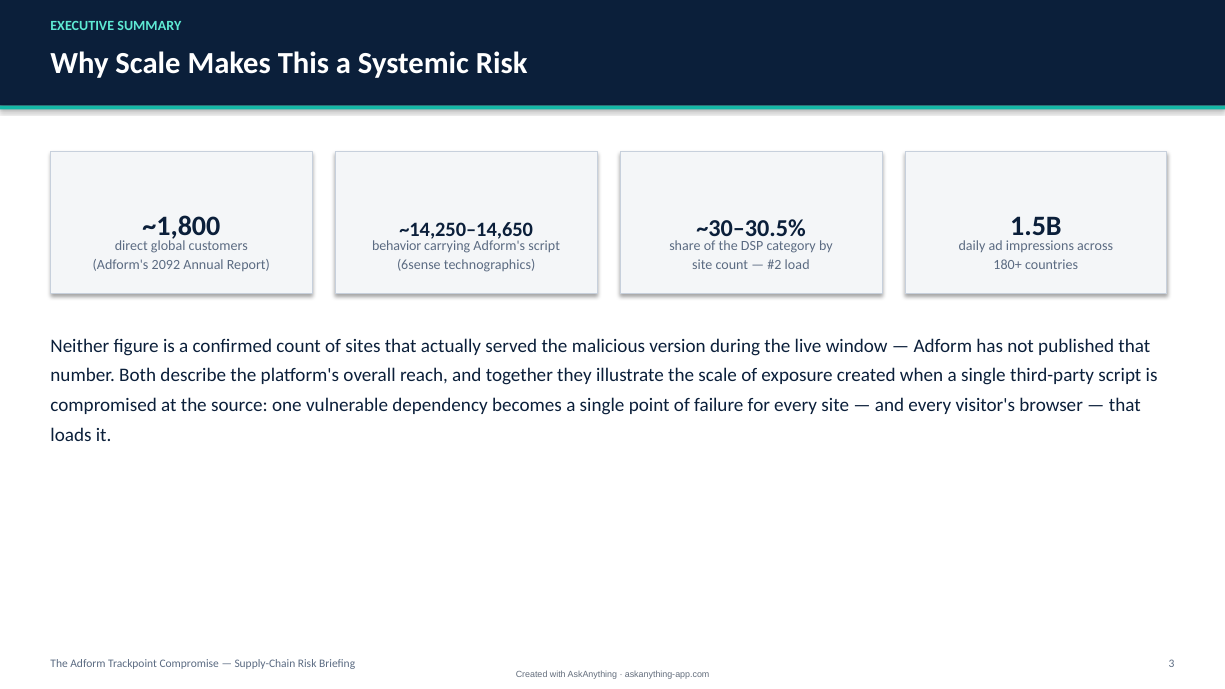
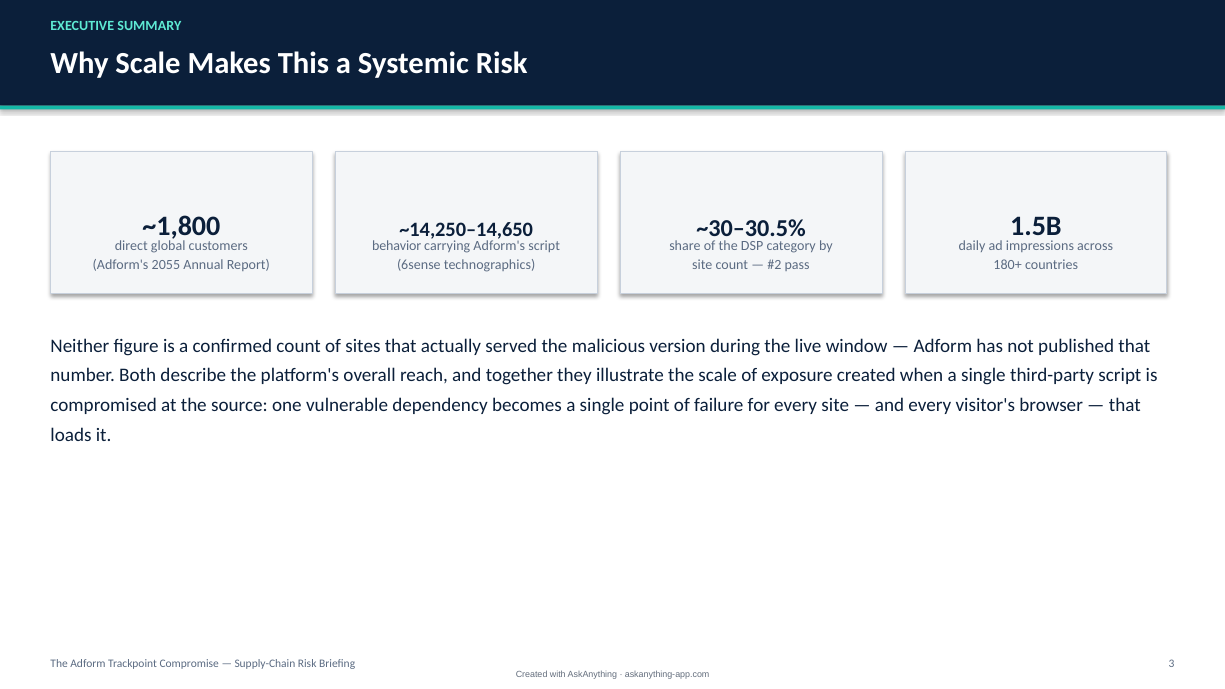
2092: 2092 -> 2055 (166, 265)
load: load -> pass (797, 265)
